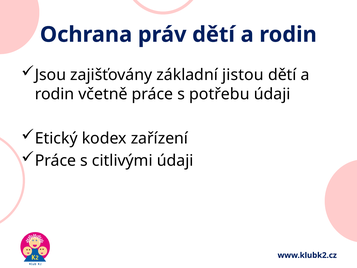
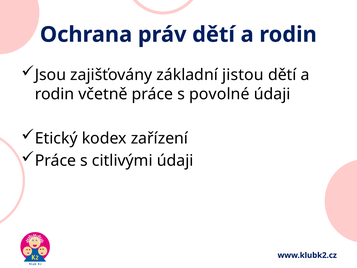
potřebu: potřebu -> povolné (219, 94)
